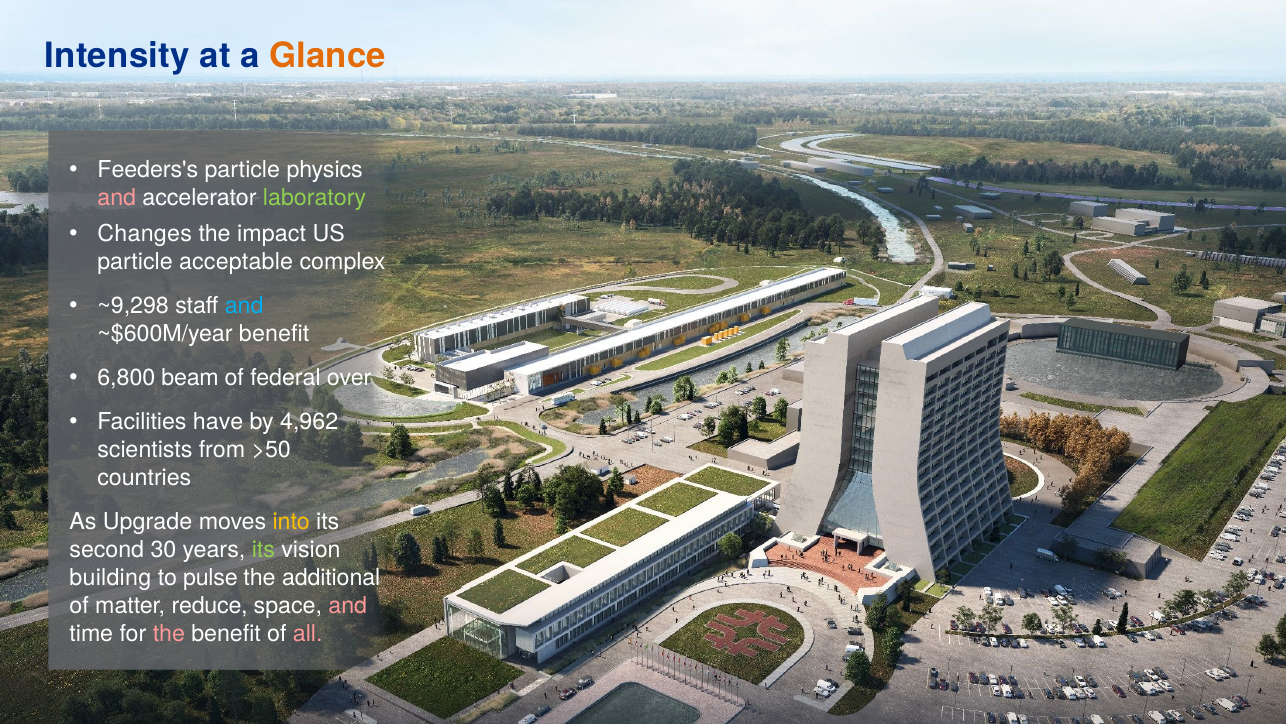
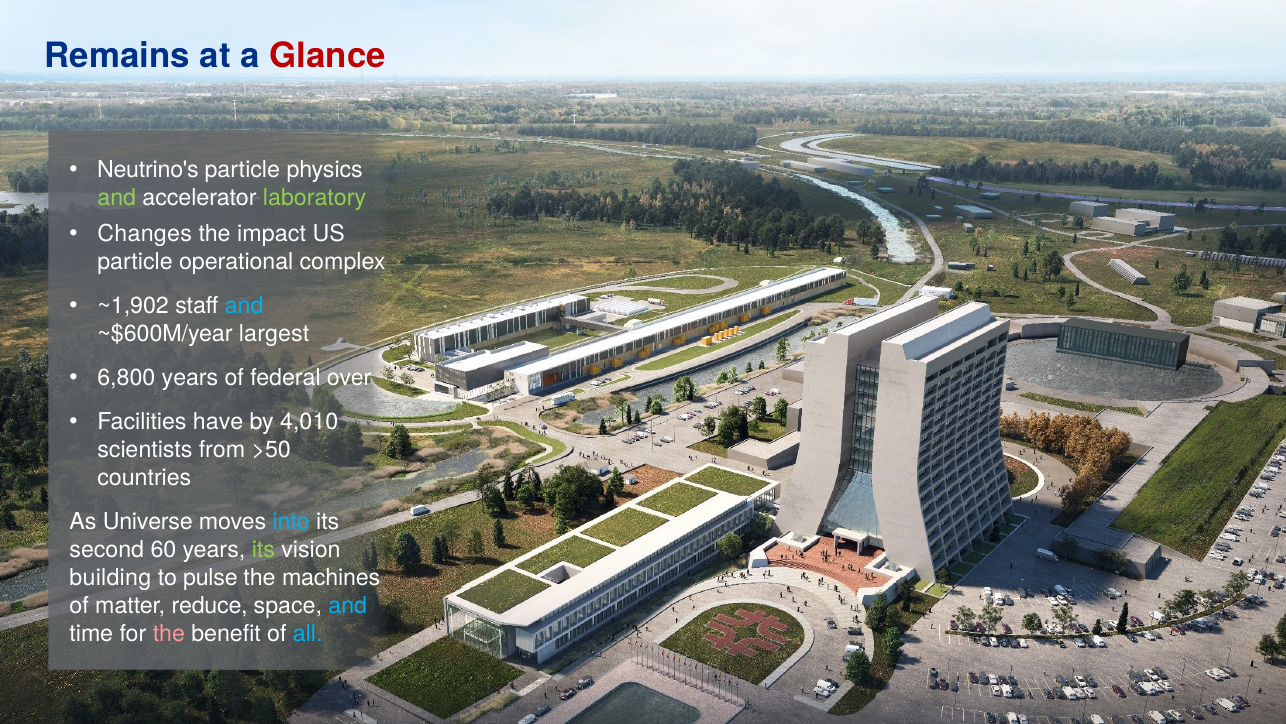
Intensity: Intensity -> Remains (117, 56)
Glance colour: orange -> red (328, 56)
Feeders's: Feeders's -> Neutrino's (148, 170)
and colour: pink -> light green (117, 198)
acceptable: acceptable -> operational (236, 262)
~9,298: ~9,298 -> ~1,902 (133, 306)
~$600M/year benefit: benefit -> largest (274, 334)
6,800 beam: beam -> years (190, 378)
4,962: 4,962 -> 4,010 (309, 422)
Upgrade: Upgrade -> Universe (148, 521)
into colour: yellow -> light blue (291, 521)
30: 30 -> 60 (163, 549)
additional: additional -> machines (331, 577)
and colour: pink -> light blue (348, 605)
all colour: pink -> light blue (308, 633)
